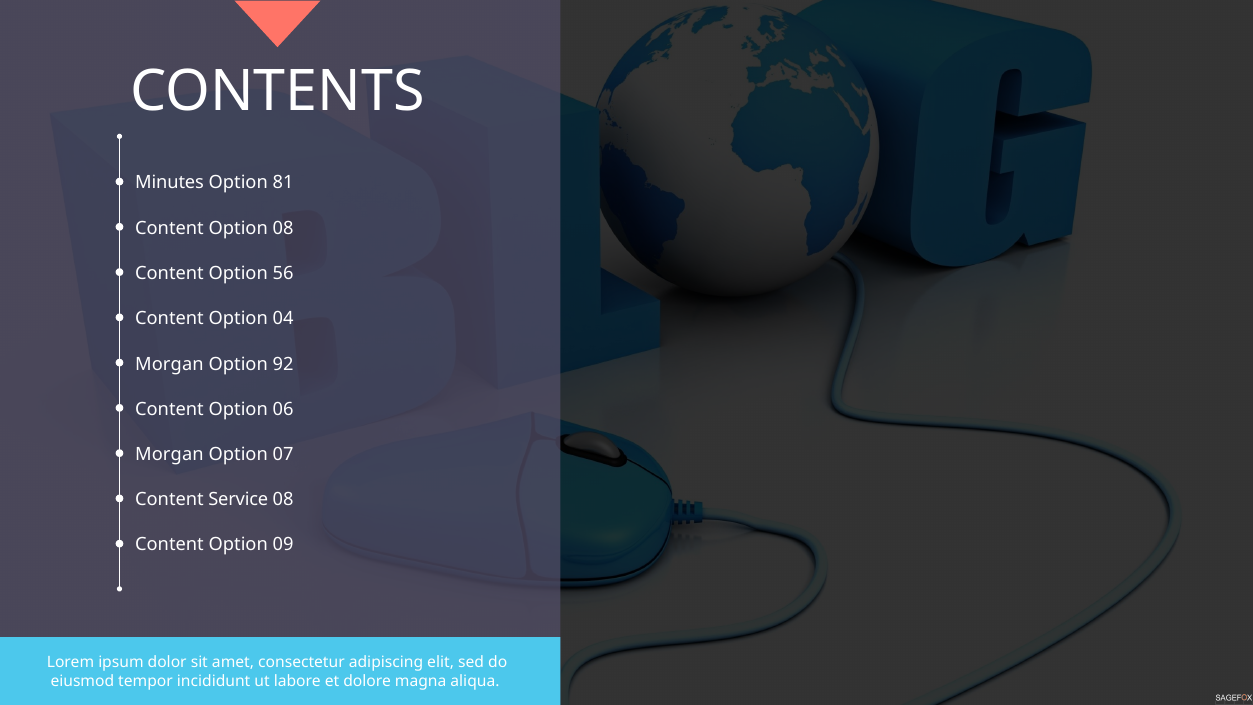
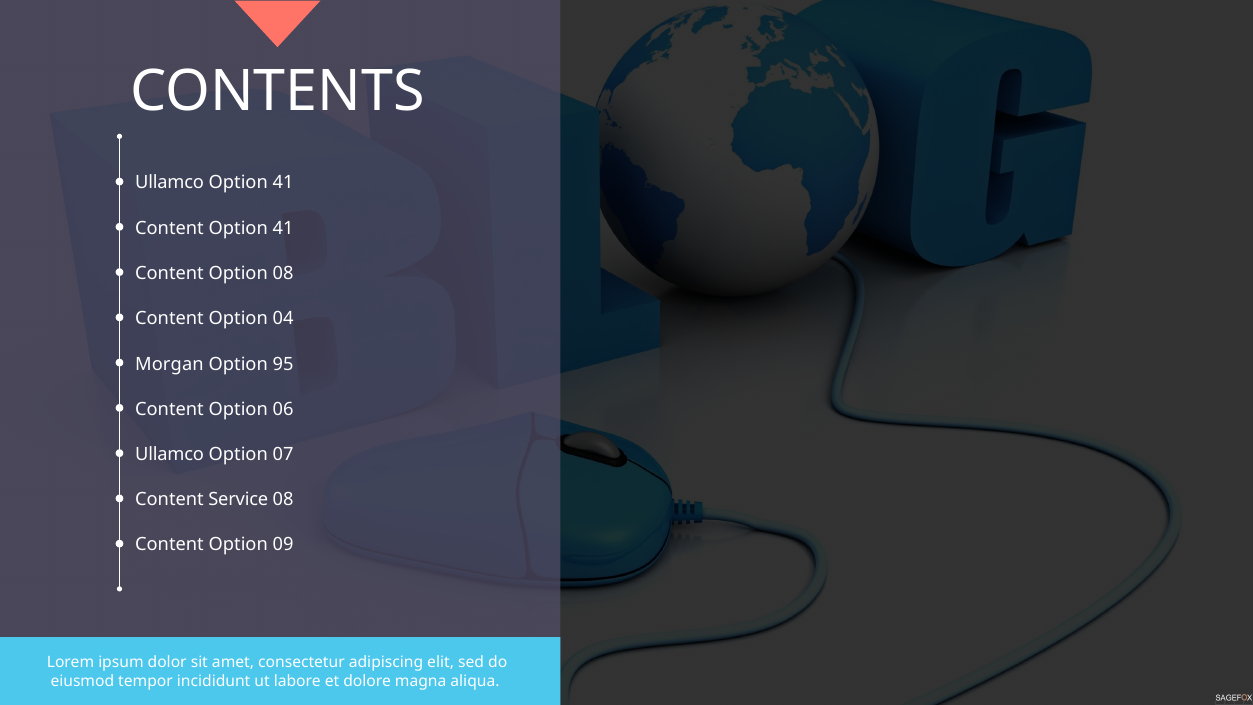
Minutes: Minutes -> Ullamco (170, 183)
81: 81 -> 41 (283, 183)
Content Option 08: 08 -> 41 (283, 228)
Option 56: 56 -> 08 (283, 273)
92: 92 -> 95 (283, 364)
Morgan: Morgan -> Ullamco (170, 454)
